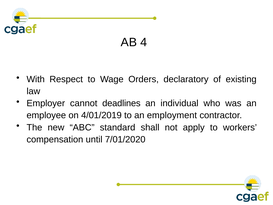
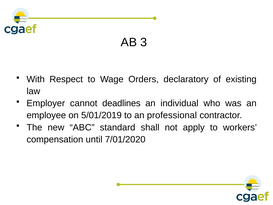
4: 4 -> 3 (144, 42)
4/01/2019: 4/01/2019 -> 5/01/2019 (101, 115)
employment: employment -> professional (172, 115)
